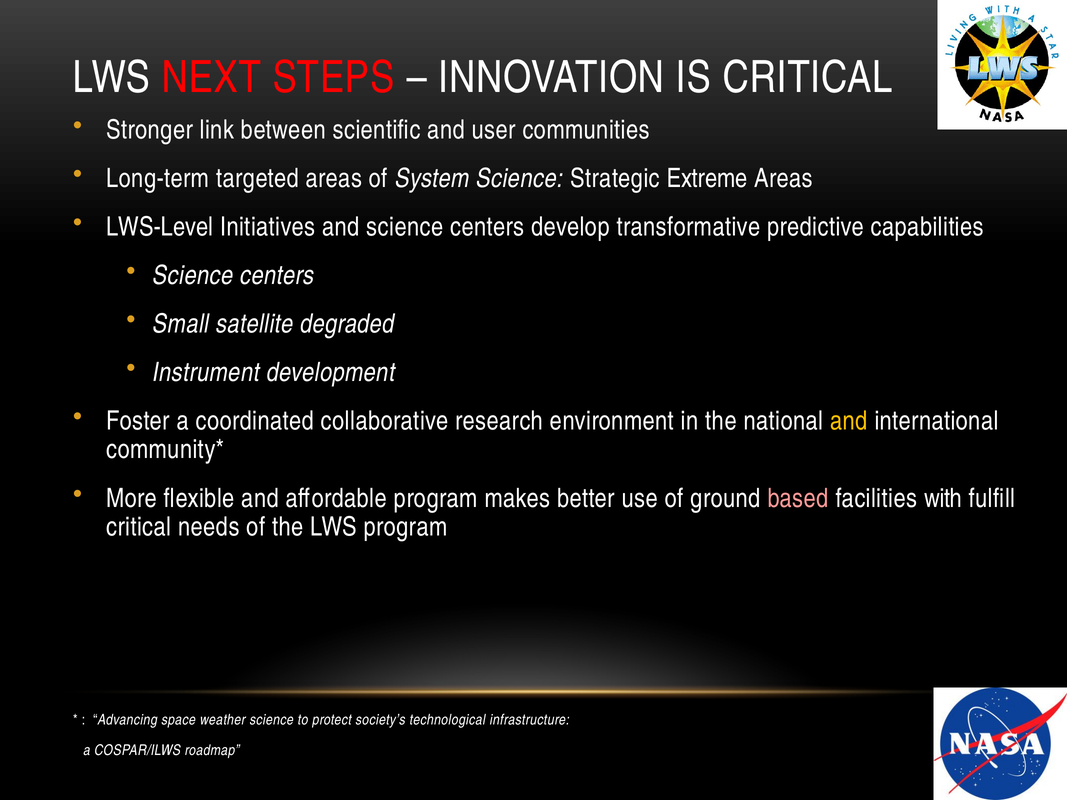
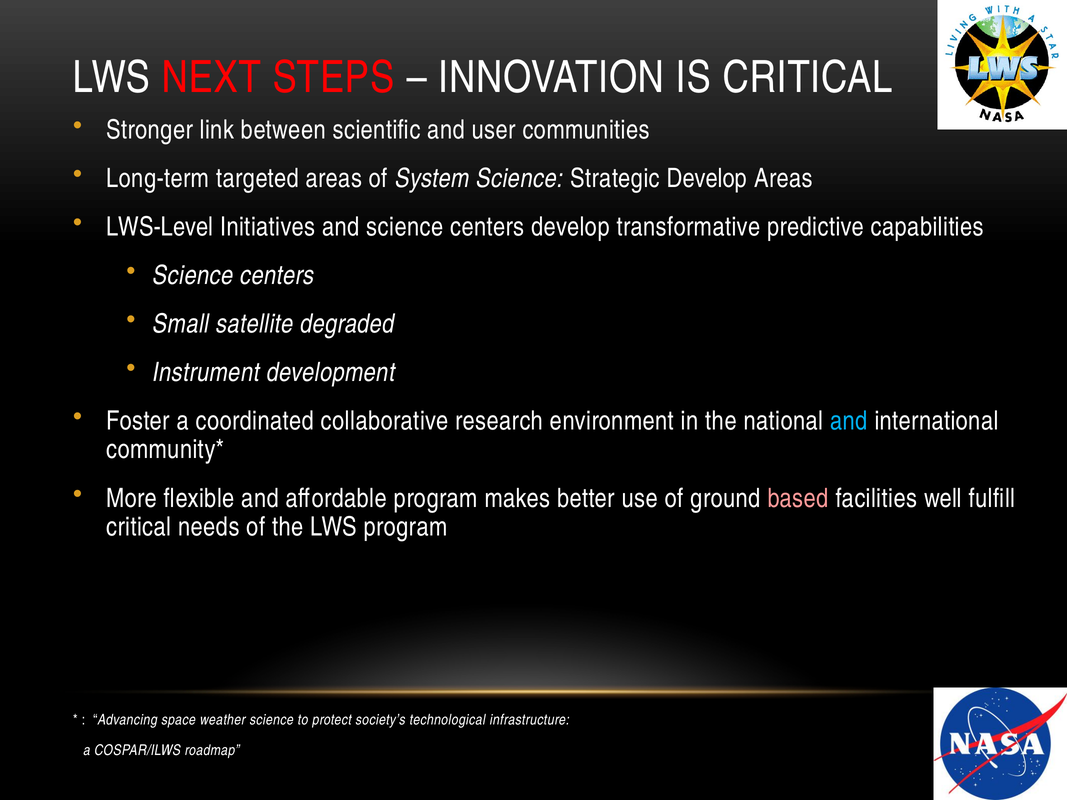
Strategic Extreme: Extreme -> Develop (707, 178)
and colour: yellow -> light blue (849, 421)
with: with -> well (943, 498)
